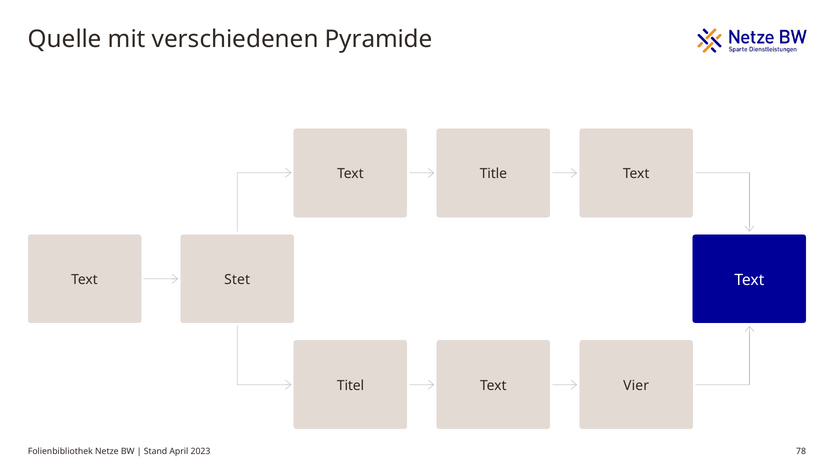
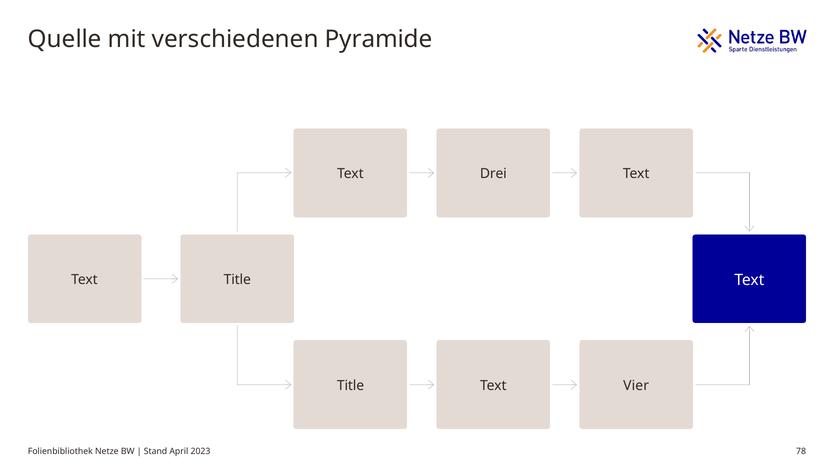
Title: Title -> Drei (493, 174)
Stet: Stet -> Title (237, 280)
Titel: Titel -> Title (351, 386)
